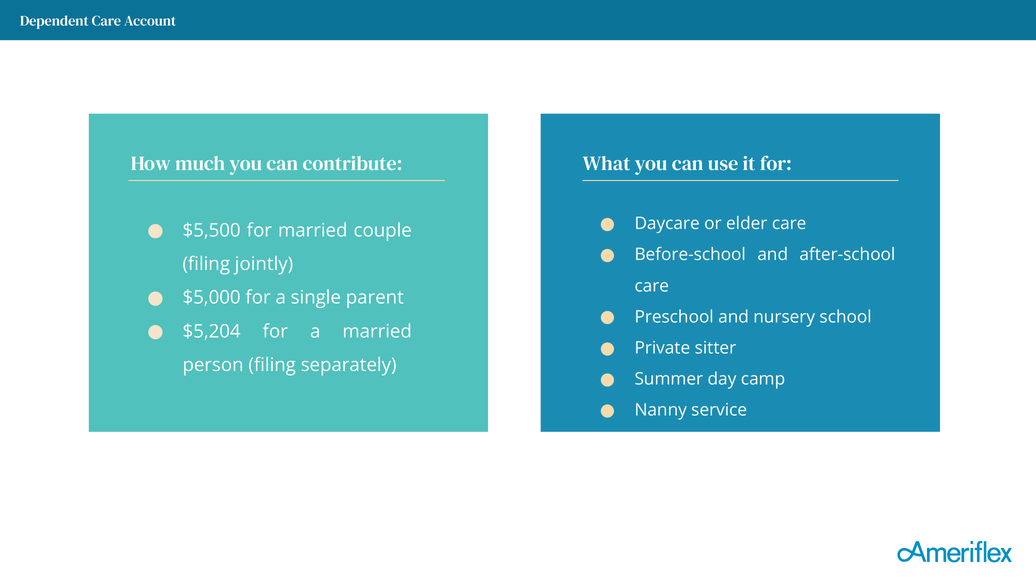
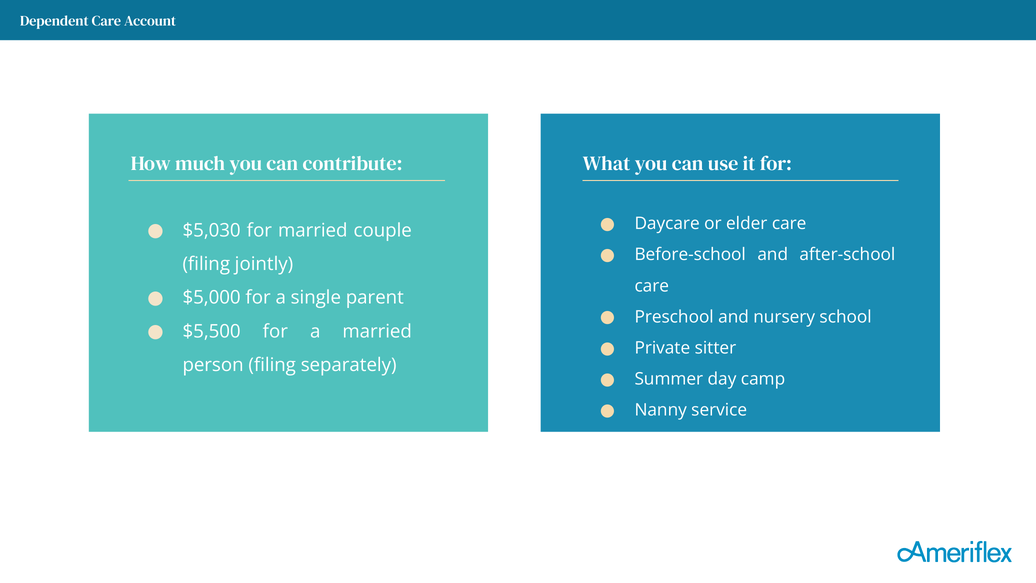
$5,500: $5,500 -> $5,030 (212, 230)
$5,204: $5,204 -> $5,500 (212, 331)
